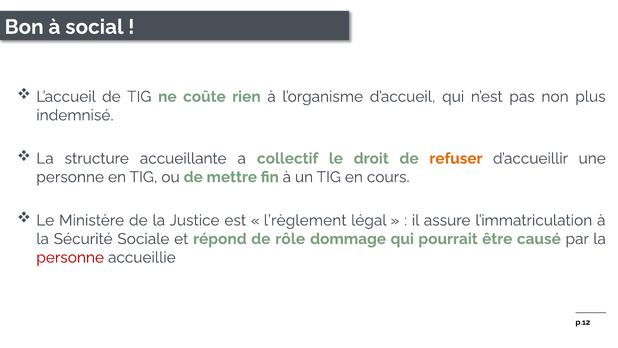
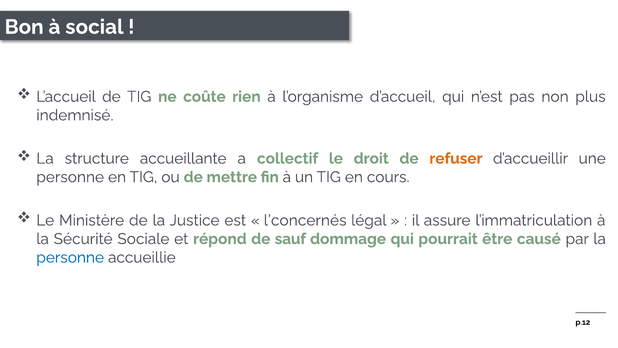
l’règlement: l’règlement -> l’concernés (305, 220)
rôle: rôle -> sauf (290, 239)
personne colour: red -> blue (70, 257)
